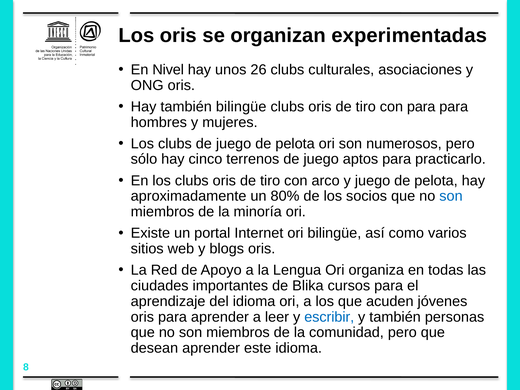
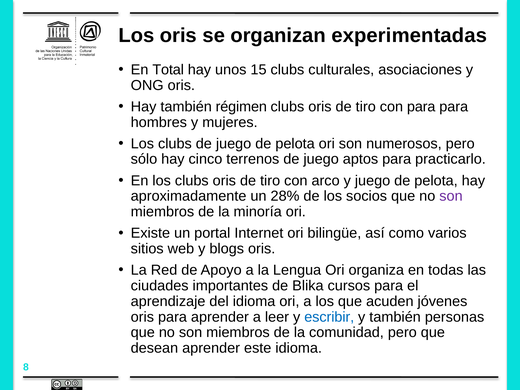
Nivel: Nivel -> Total (168, 70)
26: 26 -> 15 (259, 70)
también bilingüe: bilingüe -> régimen (241, 107)
80%: 80% -> 28% (285, 196)
son colour: blue -> purple (451, 196)
